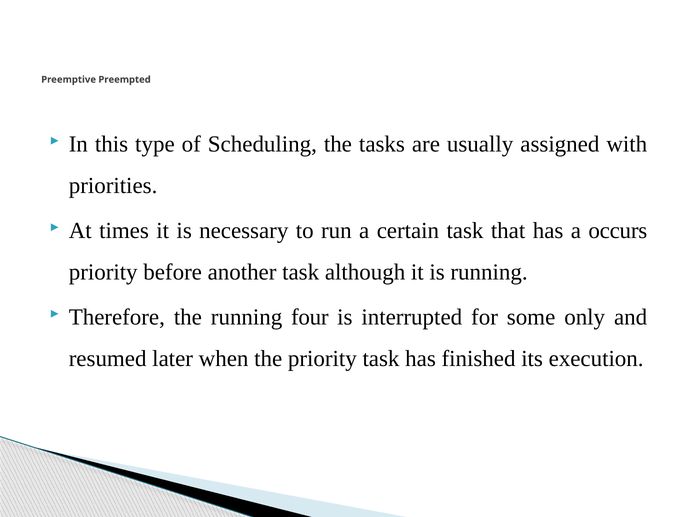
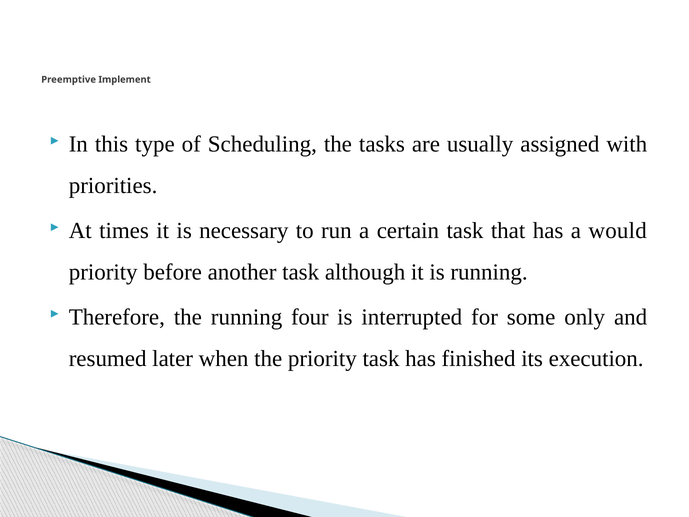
Preempted: Preempted -> Implement (125, 80)
occurs: occurs -> would (618, 231)
